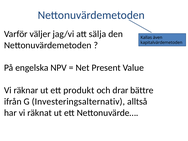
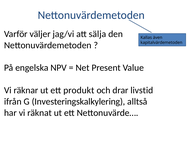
bättre: bättre -> livstid (142, 90)
Investeringsalternativ: Investeringsalternativ -> Investeringskalkylering (78, 102)
